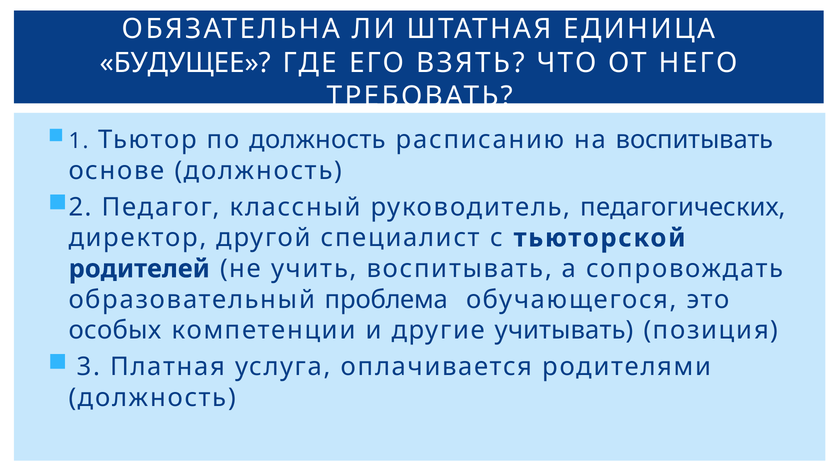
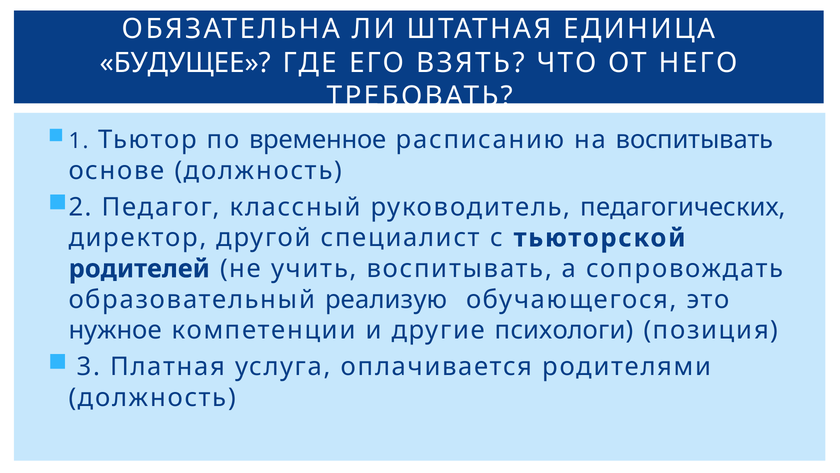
по должность: должность -> временное (318, 140)
проблема: проблема -> реализую (386, 299)
особых: особых -> нужное (115, 330)
учитывать: учитывать -> психологи (564, 330)
